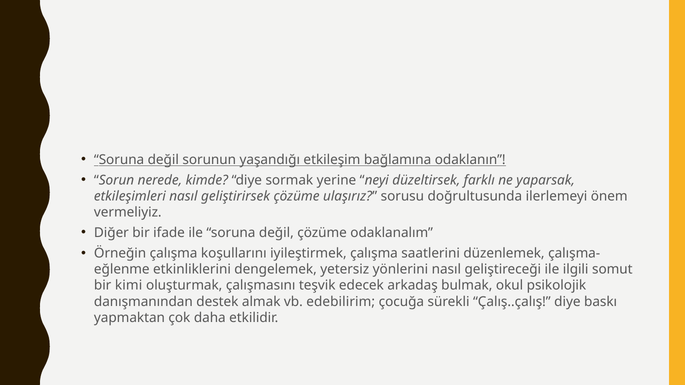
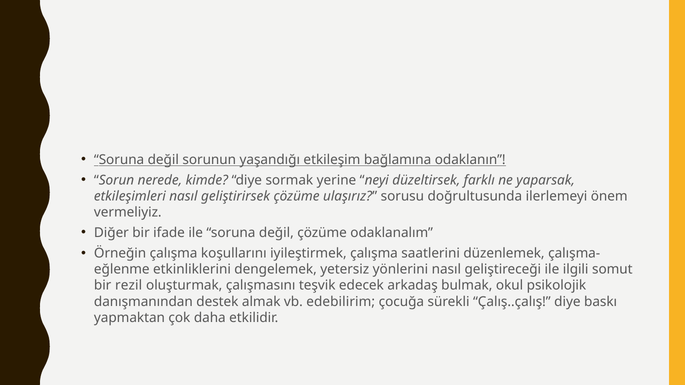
kimi: kimi -> rezil (129, 286)
